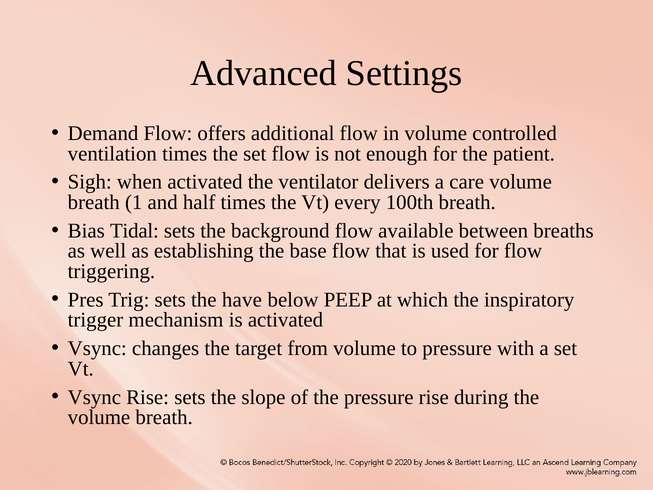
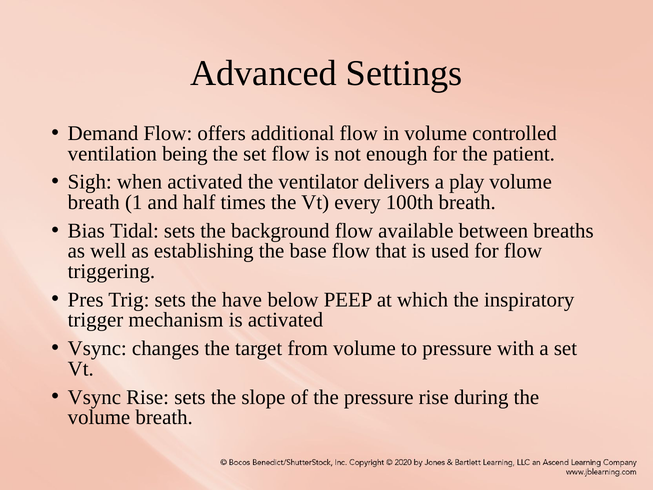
ventilation times: times -> being (185, 154)
care: care -> play (467, 182)
